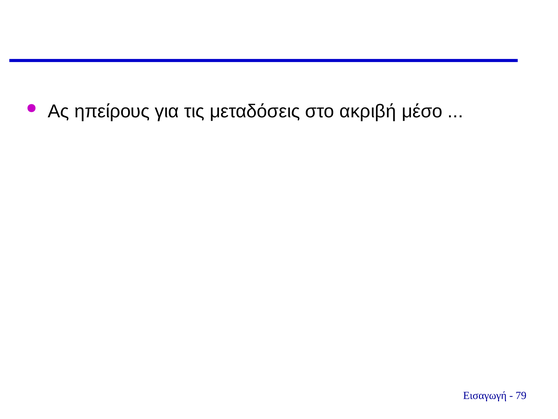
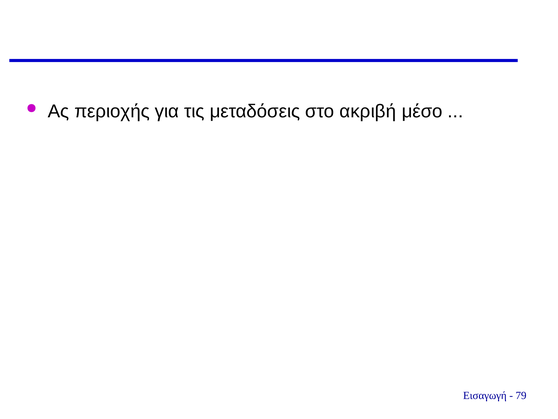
ηπείρους: ηπείρους -> περιοχής (112, 111)
